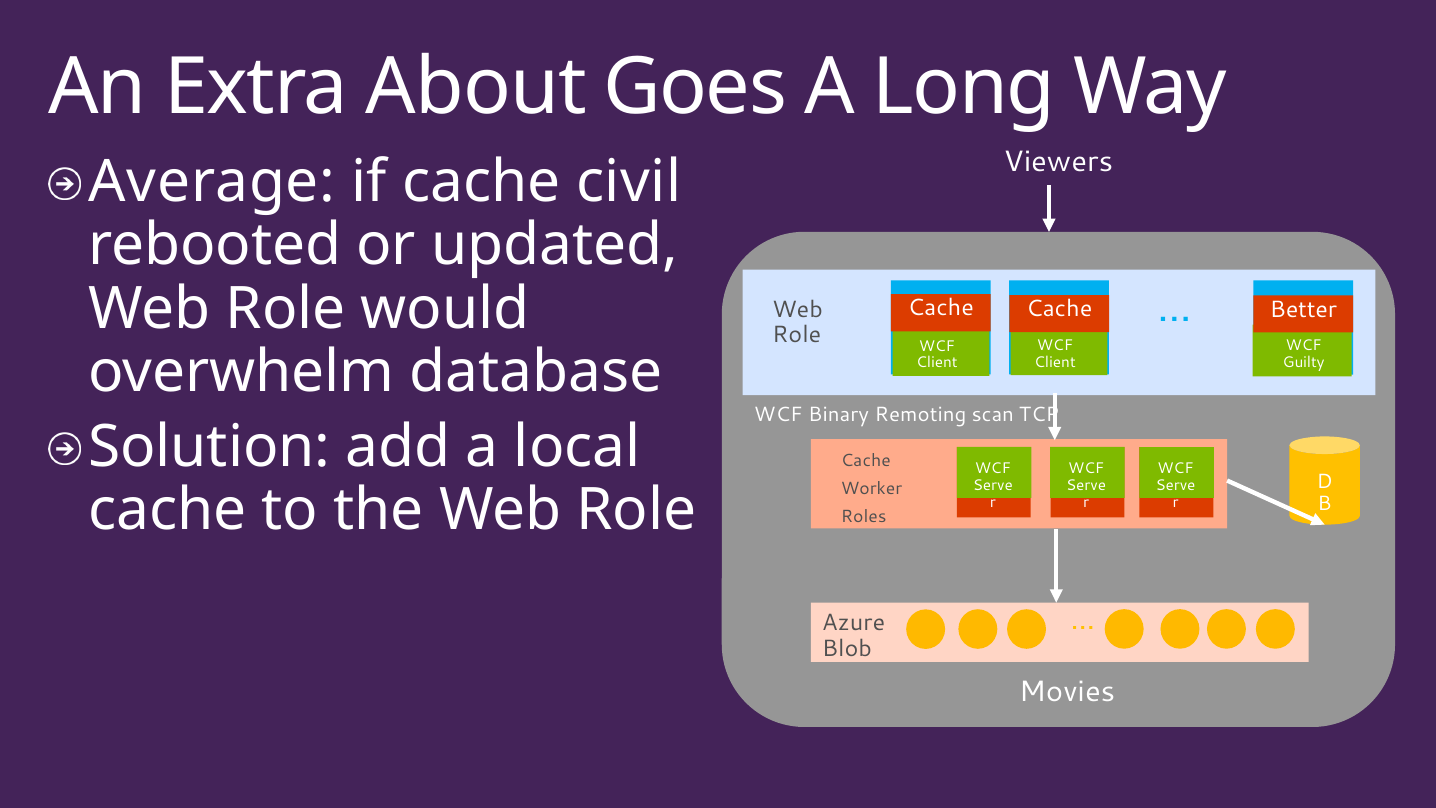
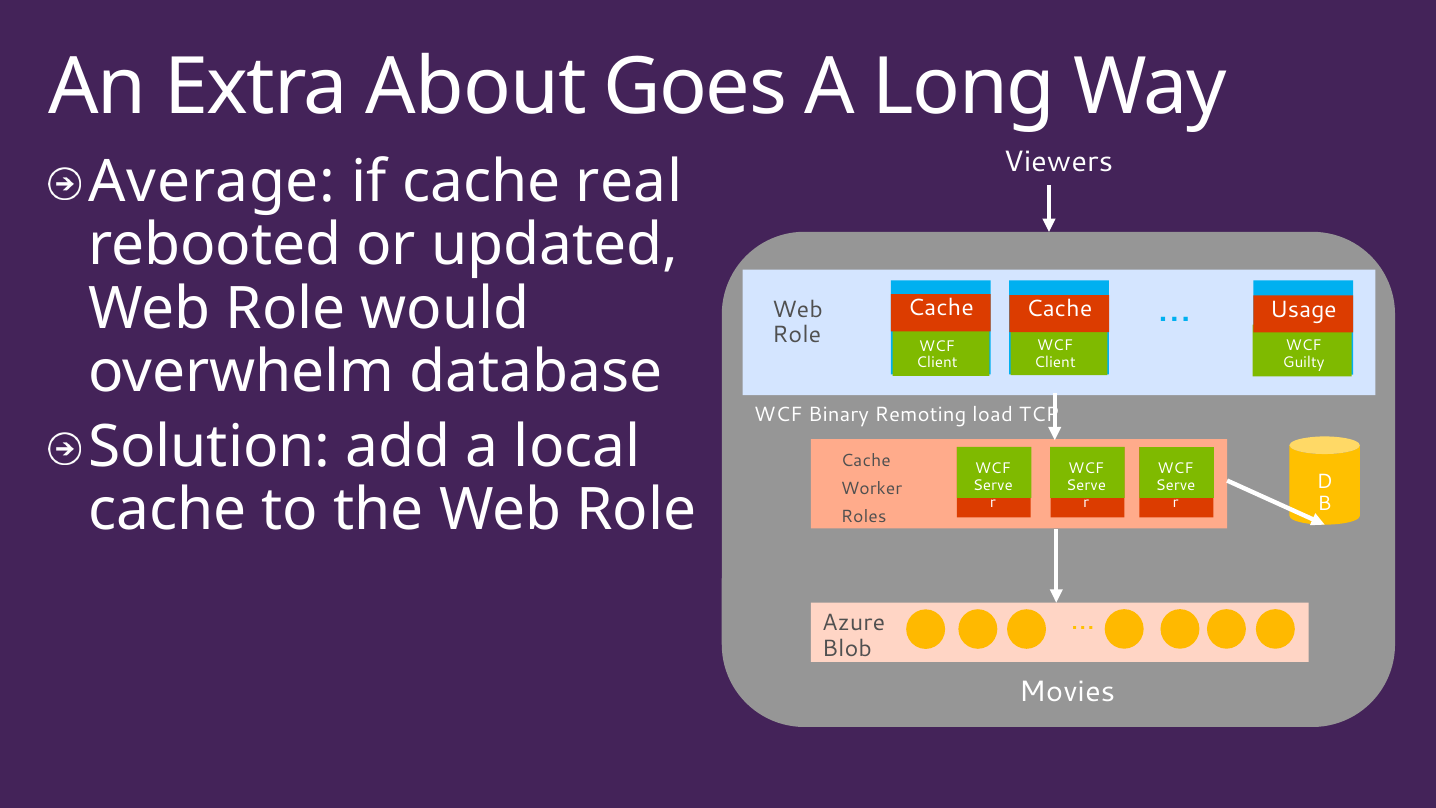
civil: civil -> real (629, 182)
Better: Better -> Usage (1303, 309)
scan: scan -> load (993, 415)
